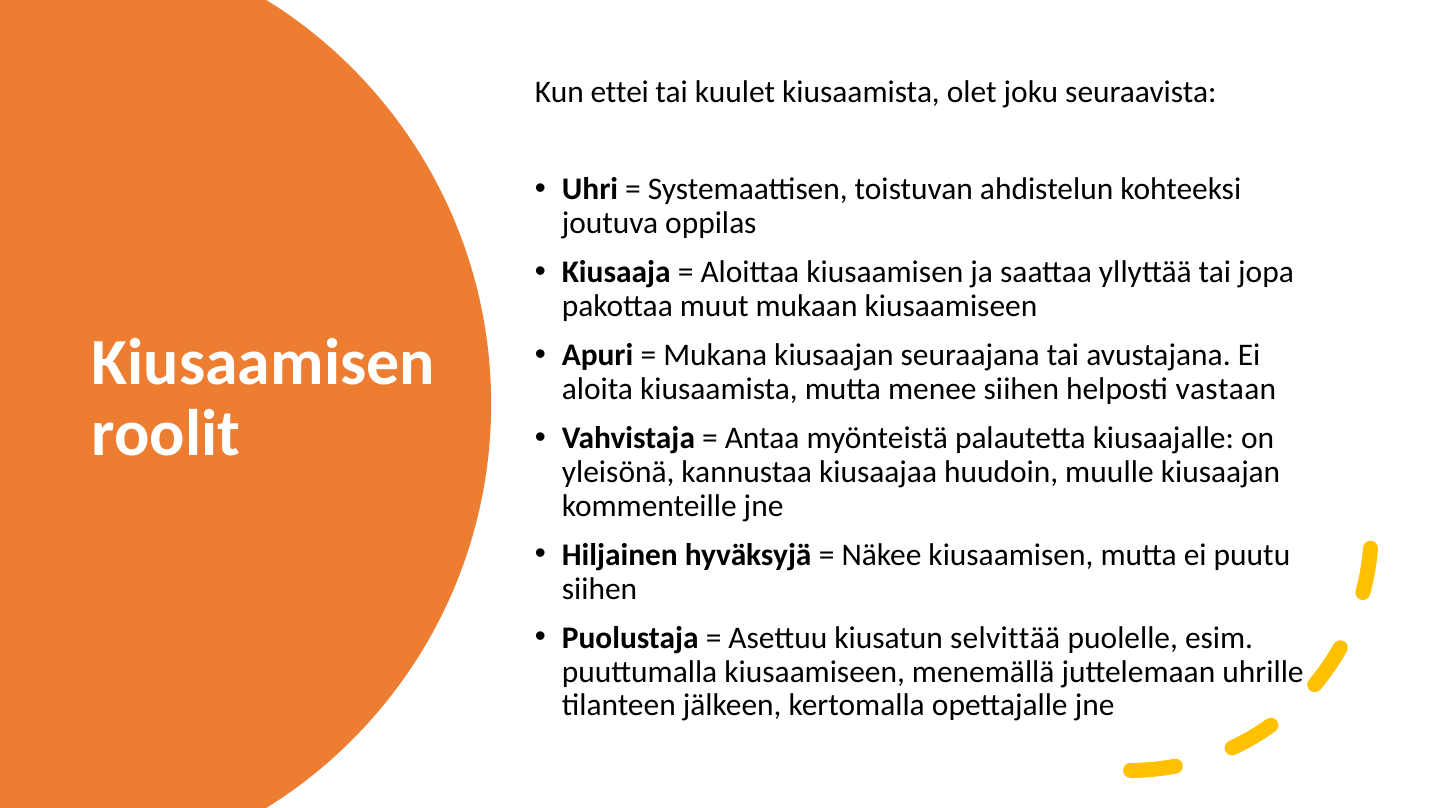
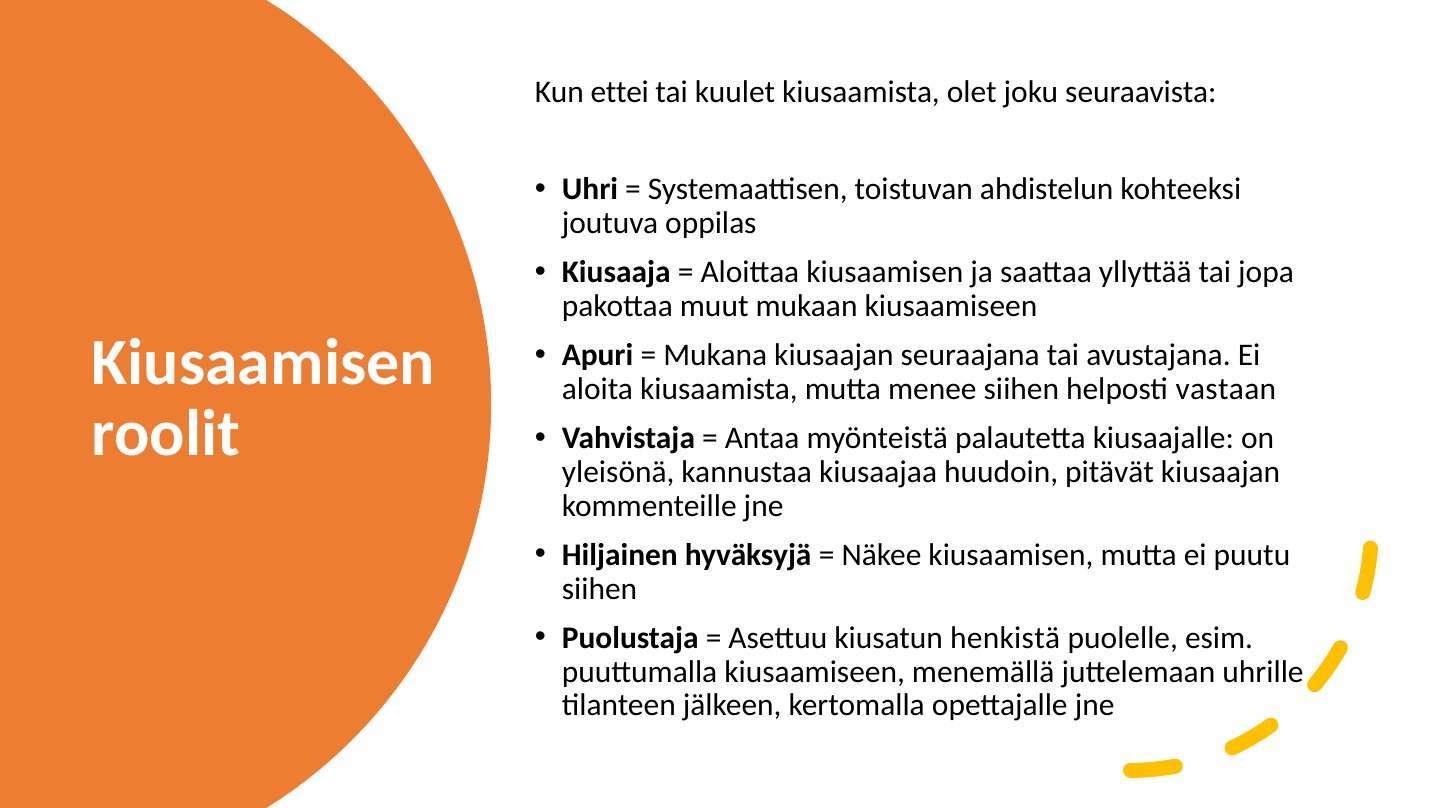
muulle: muulle -> pitävät (1110, 472)
selvittää: selvittää -> henkistä (1005, 638)
